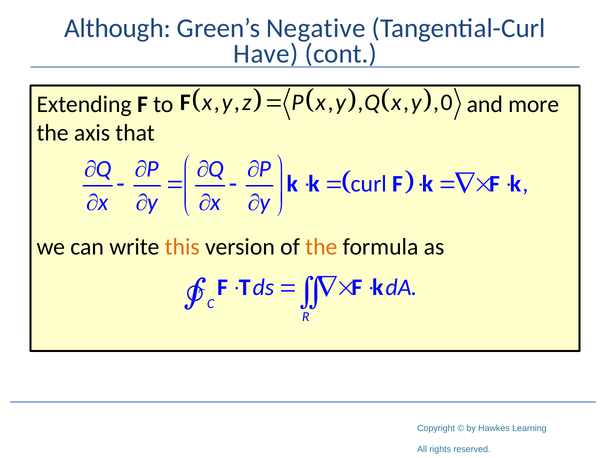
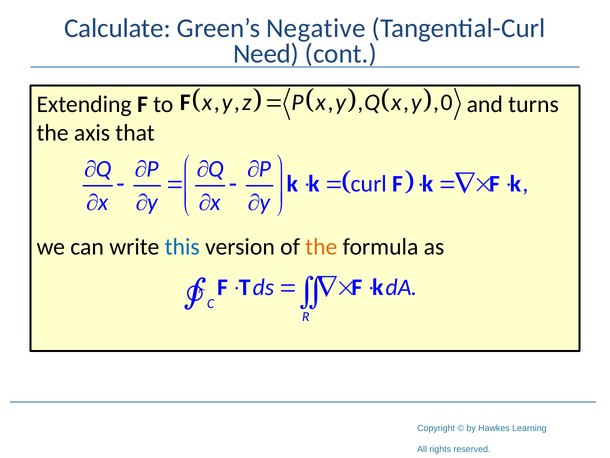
Although: Although -> Calculate (118, 28)
Have: Have -> Need (266, 54)
more: more -> turns (533, 104)
this colour: orange -> blue (182, 247)
